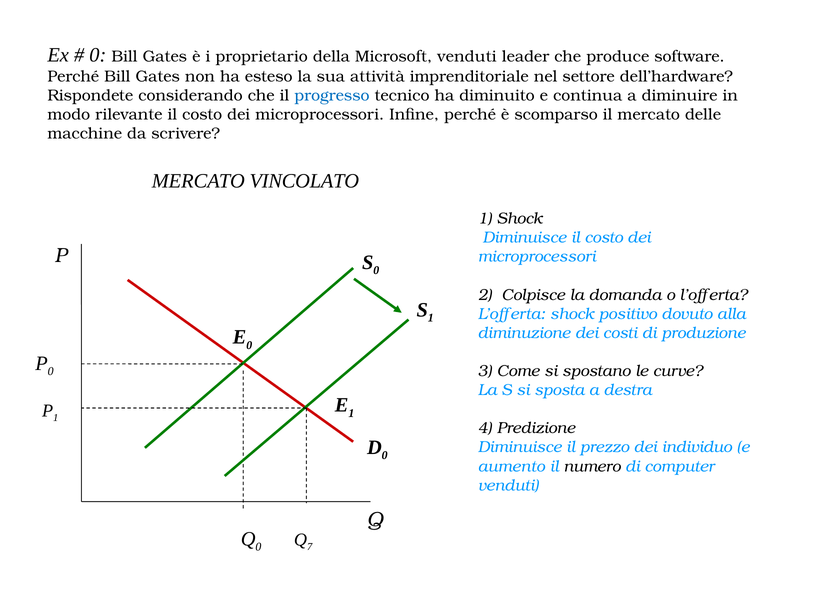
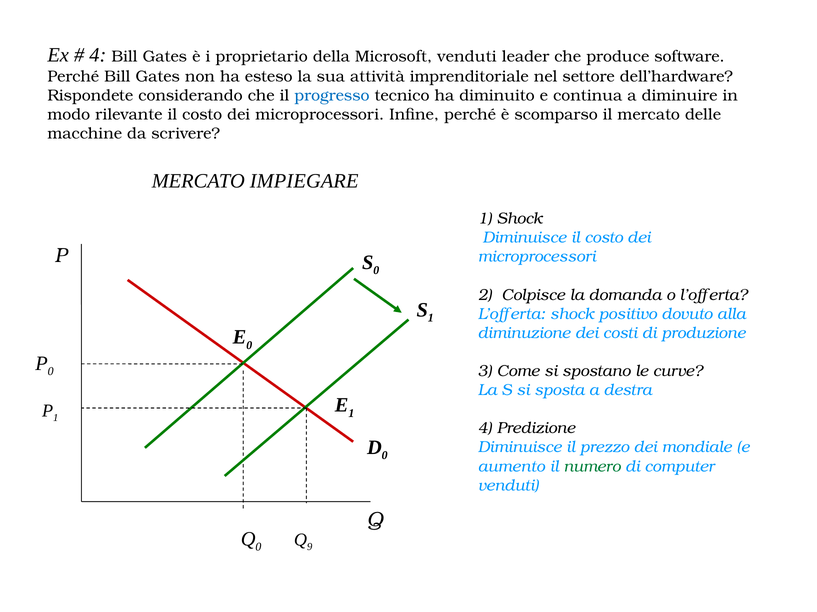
0: 0 -> 4 (98, 55)
VINCOLATO: VINCOLATO -> IMPIEGARE (304, 181)
individuo: individuo -> mondiale (697, 448)
numero colour: black -> green (592, 467)
7: 7 -> 9 (310, 547)
